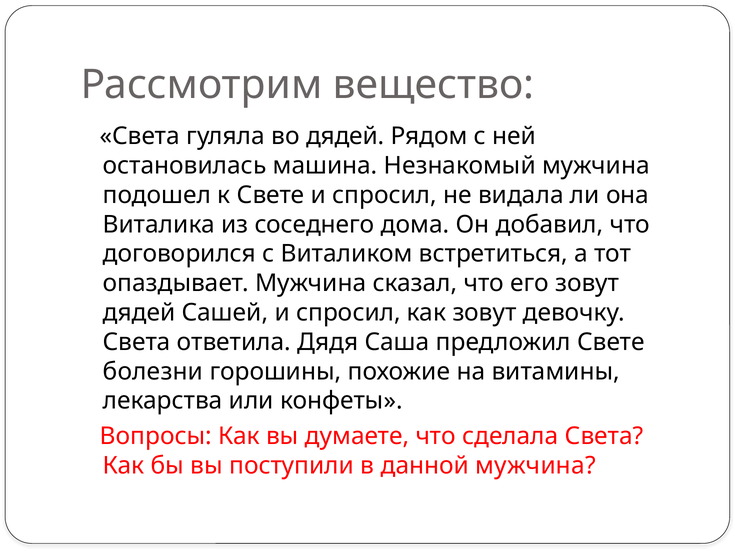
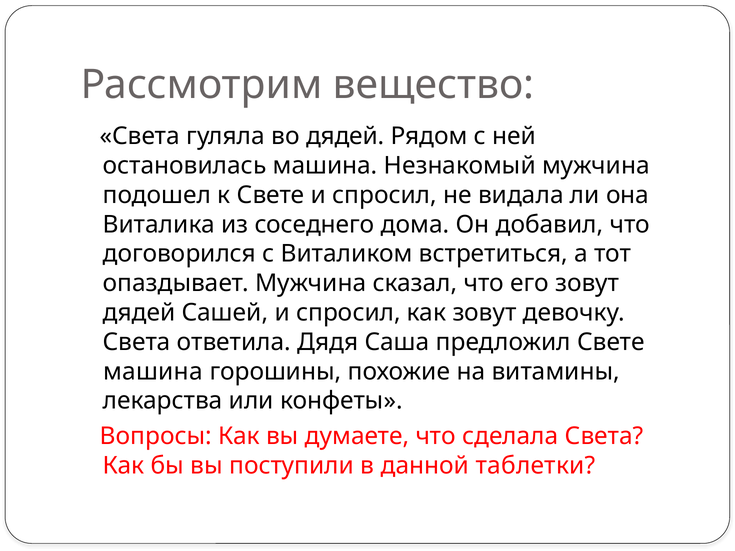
болезни: болезни -> машина (153, 372)
данной мужчина: мужчина -> таблетки (536, 466)
